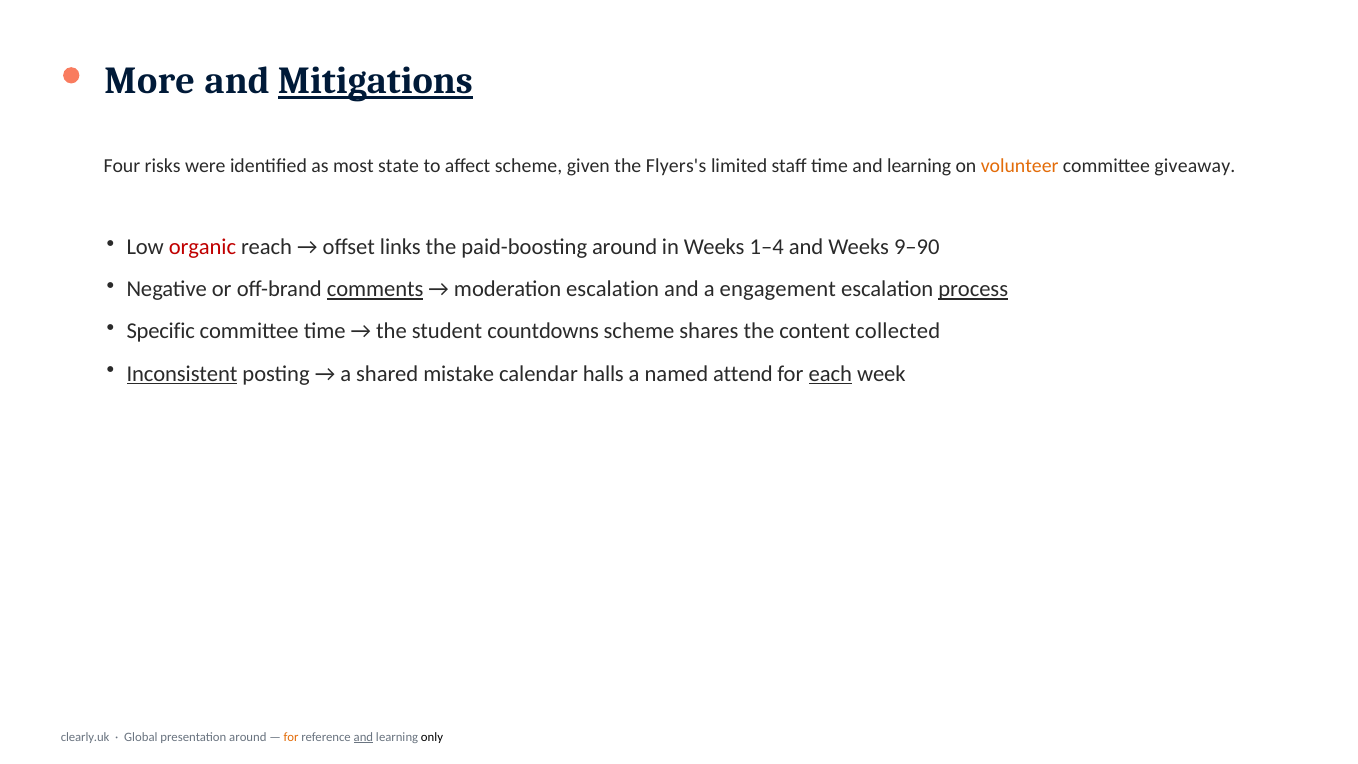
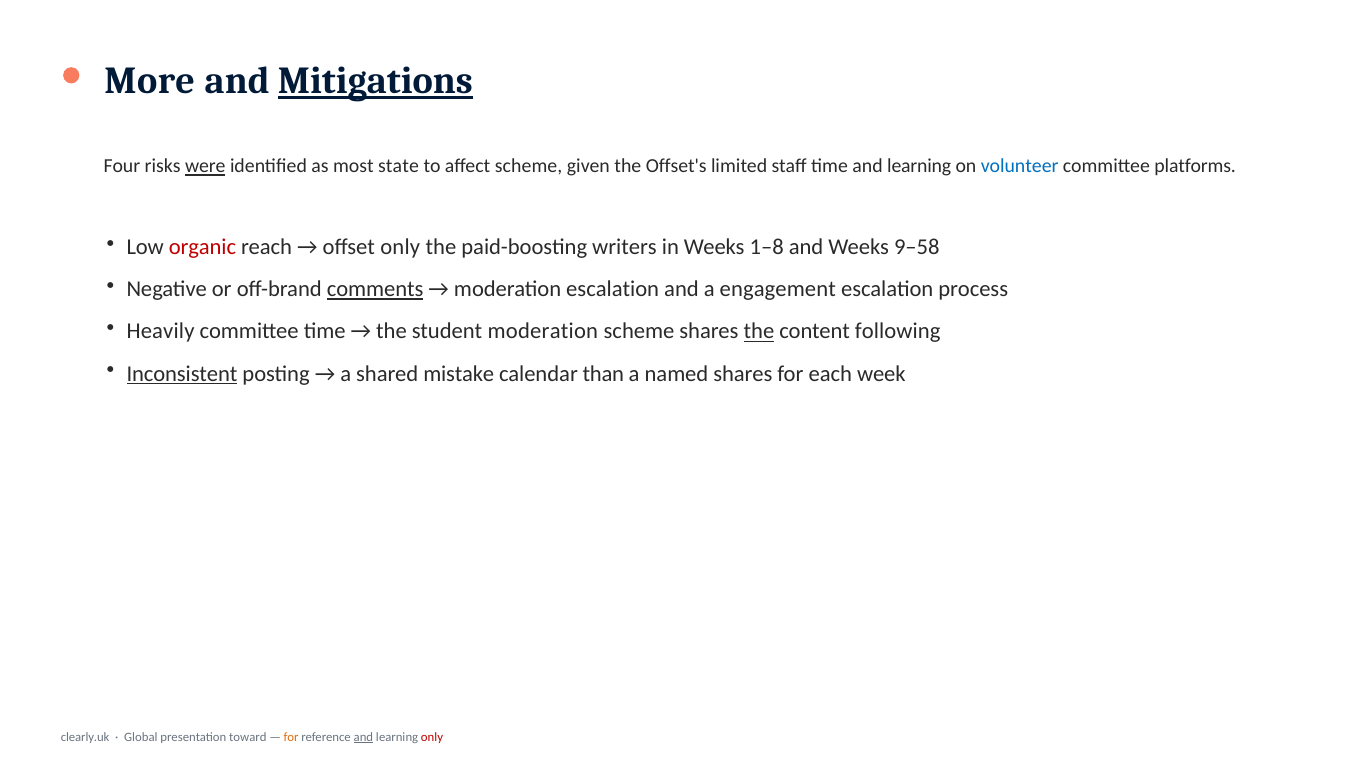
were underline: none -> present (205, 166)
Flyers's: Flyers's -> Offset's (676, 166)
volunteer colour: orange -> blue (1020, 166)
giveaway: giveaway -> platforms (1195, 166)
offset links: links -> only (400, 247)
paid-boosting around: around -> writers (624, 247)
1–4: 1–4 -> 1–8 (767, 247)
9–90: 9–90 -> 9–58 (917, 247)
process underline: present -> none (973, 289)
Specific: Specific -> Heavily (161, 331)
student countdowns: countdowns -> moderation (543, 331)
the underline: none -> present (759, 331)
collected: collected -> following (898, 331)
halls: halls -> than (603, 374)
named attend: attend -> shares (743, 374)
each underline: present -> none (830, 374)
presentation around: around -> toward (248, 737)
only colour: black -> red (432, 737)
